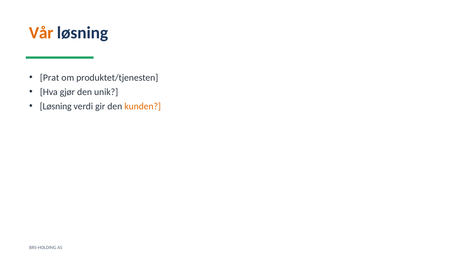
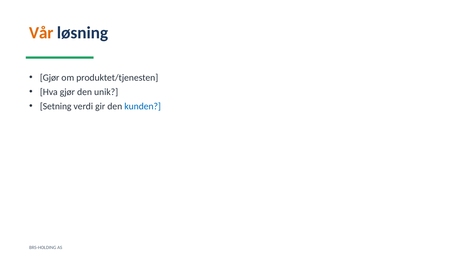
Prat: Prat -> Gjør (50, 78)
Løsning: Løsning -> Setning (56, 106)
kunden colour: orange -> blue (143, 106)
